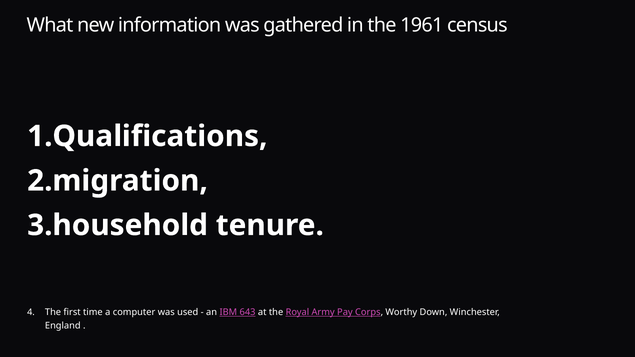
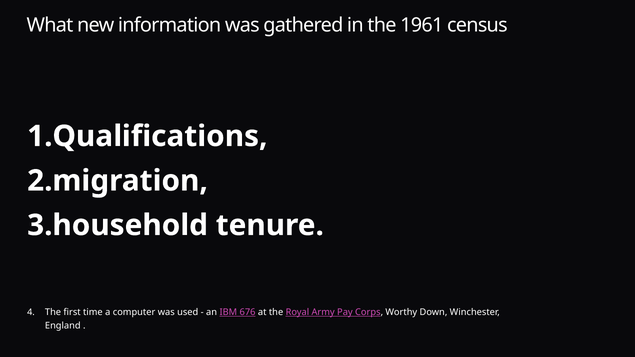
643: 643 -> 676 (248, 312)
